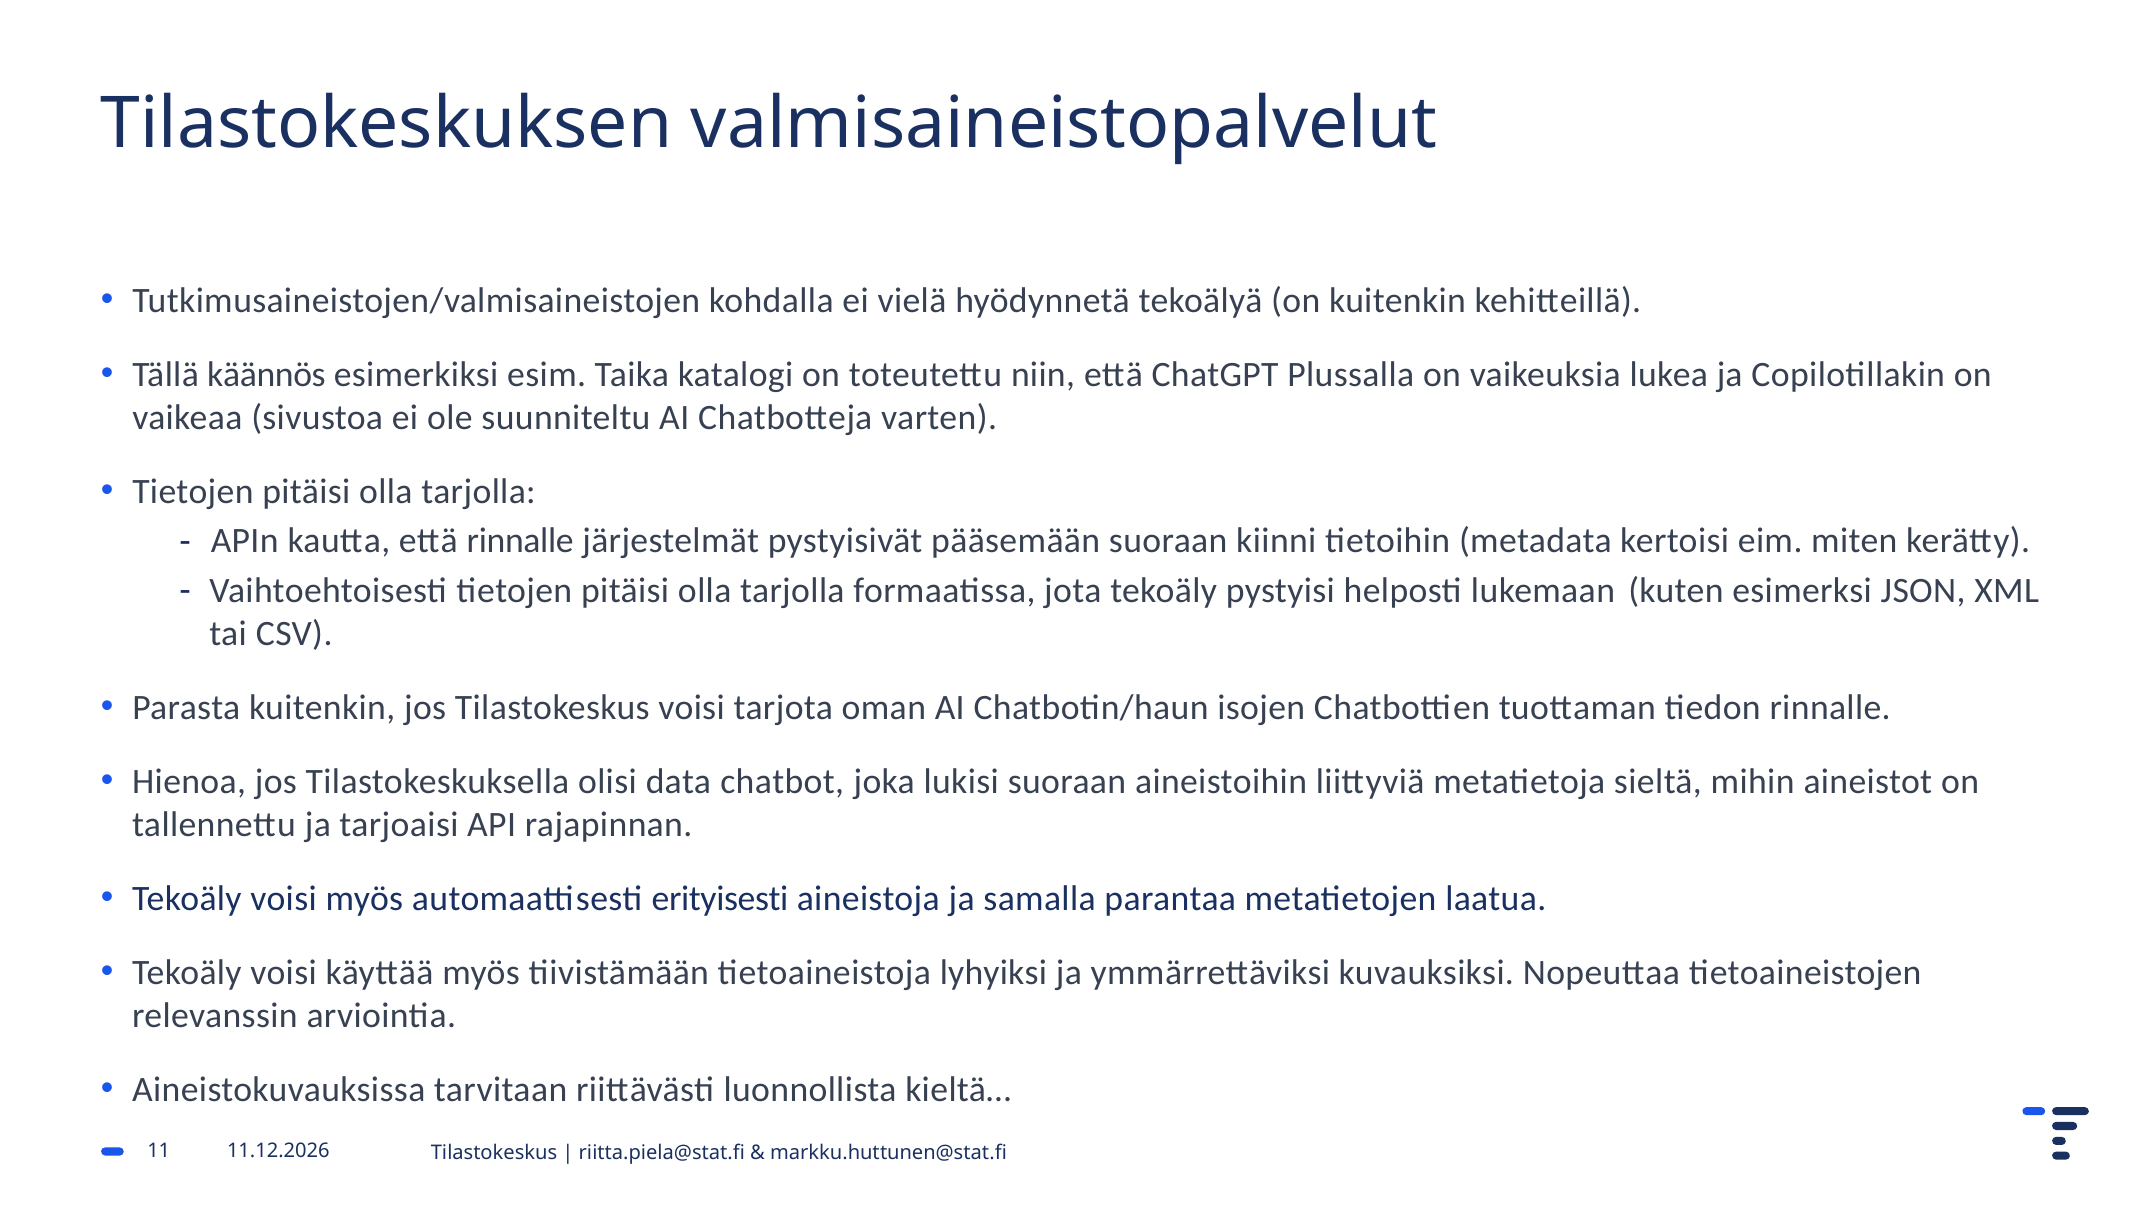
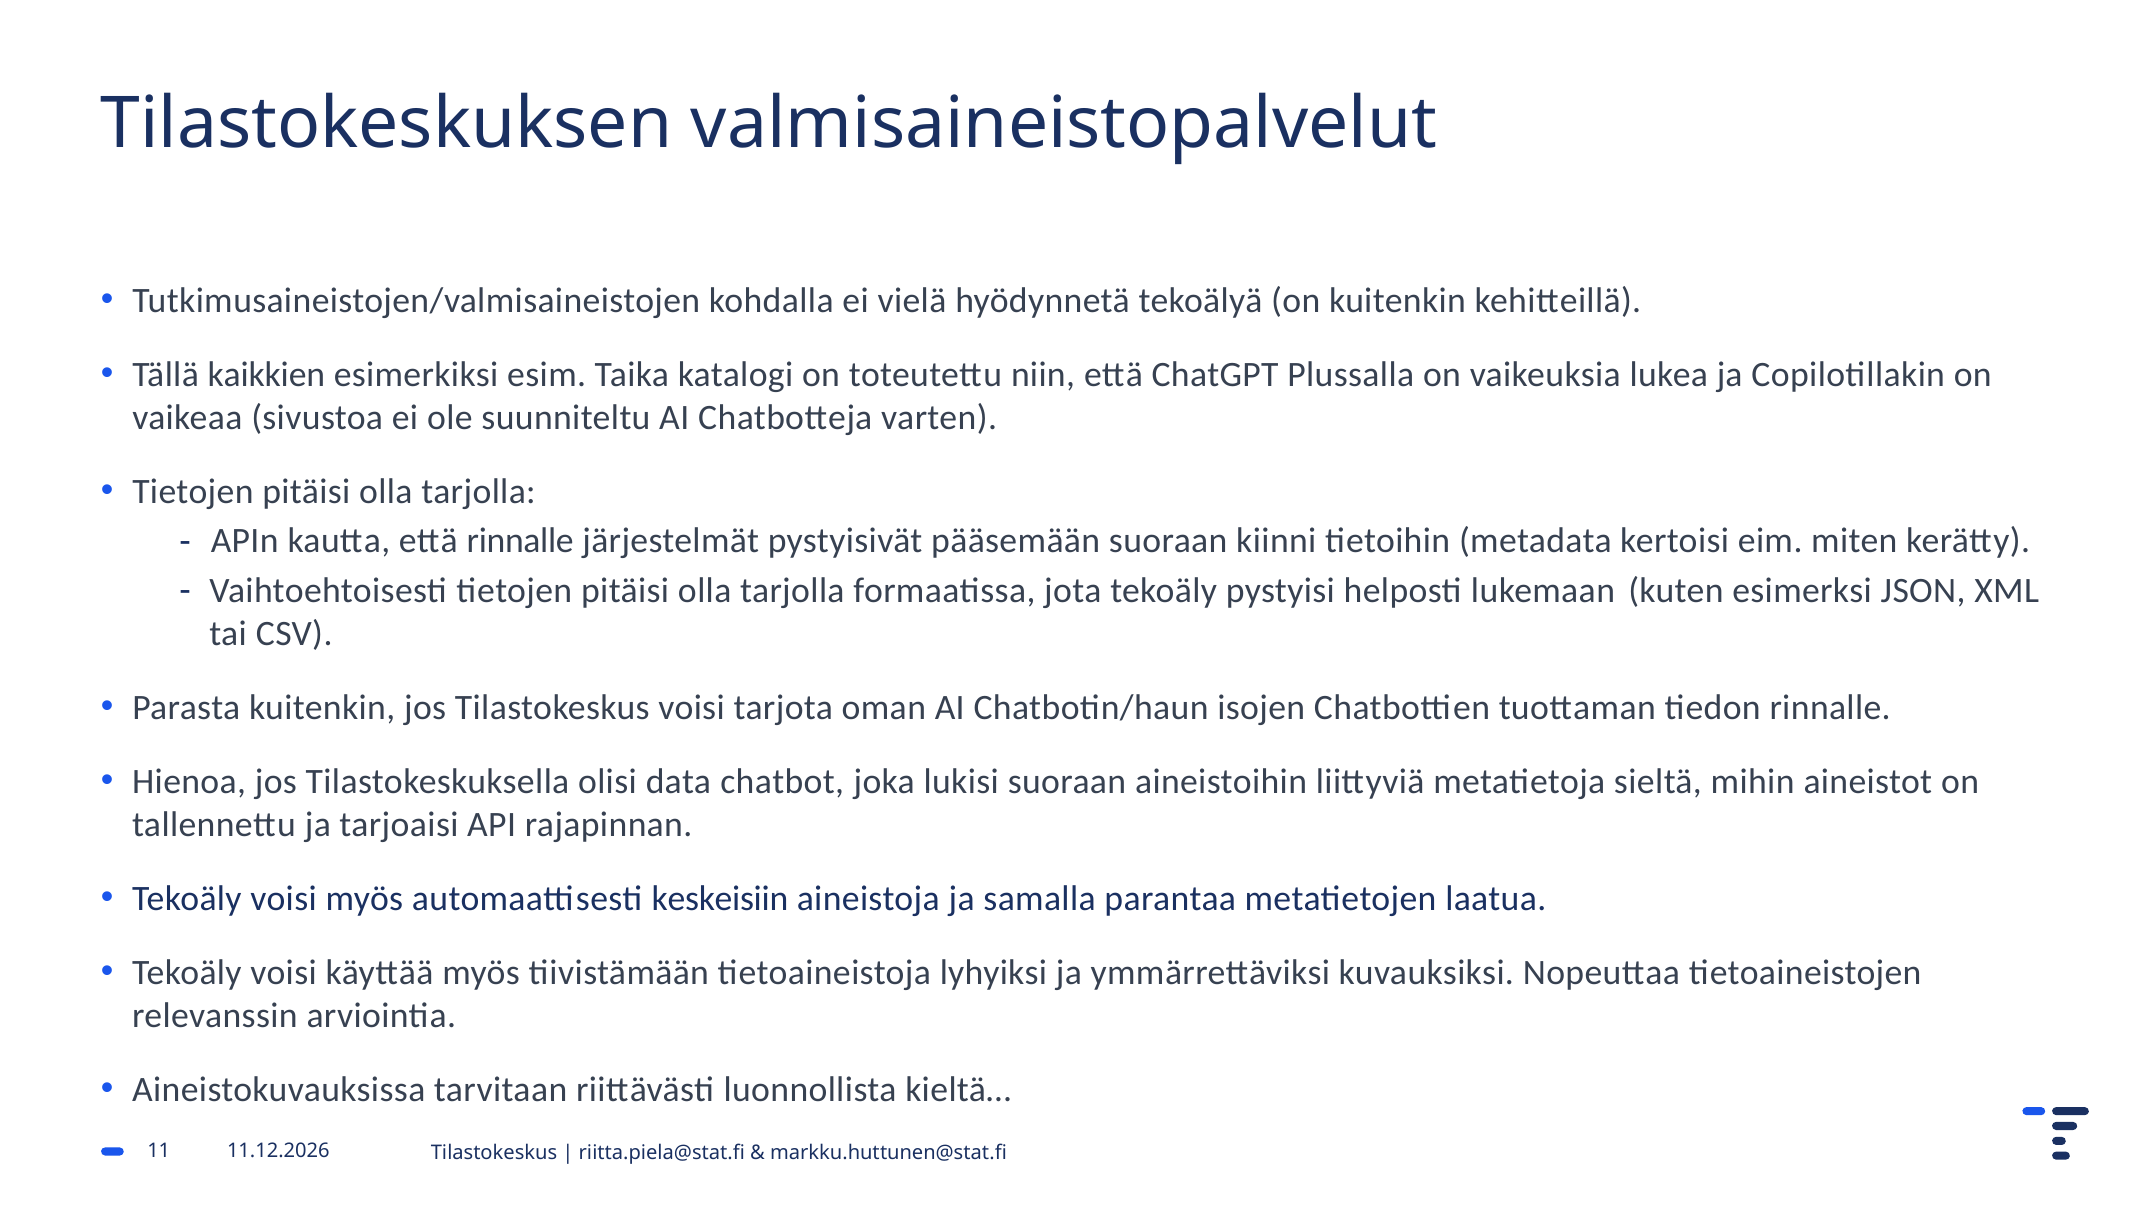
käännös: käännös -> kaikkien (266, 374)
erityisesti: erityisesti -> keskeisiin (720, 898)
